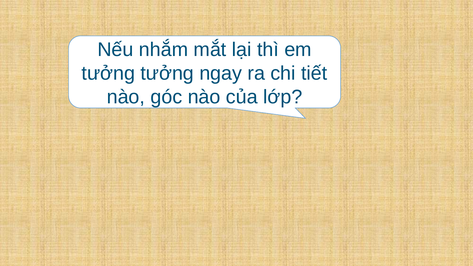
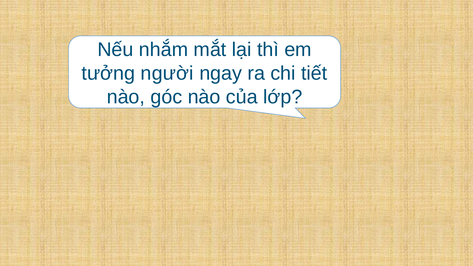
tưởng tưởng: tưởng -> người (167, 73)
